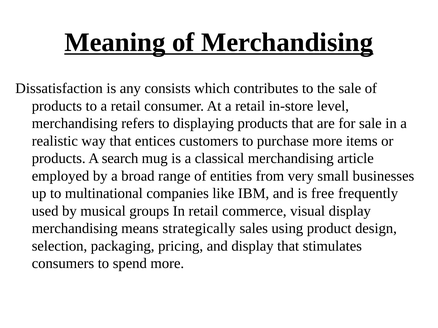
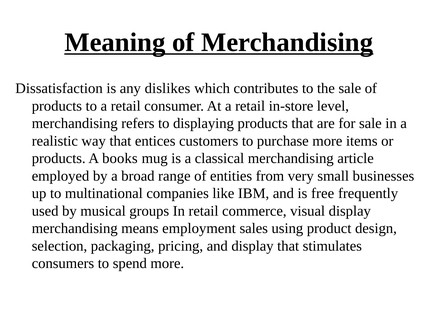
consists: consists -> dislikes (167, 89)
search: search -> books (120, 159)
strategically: strategically -> employment (199, 229)
